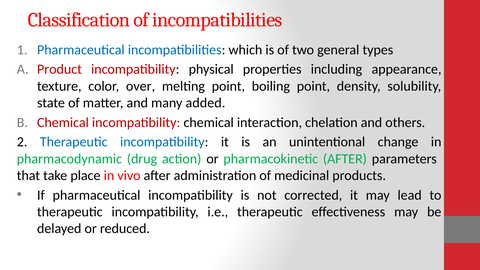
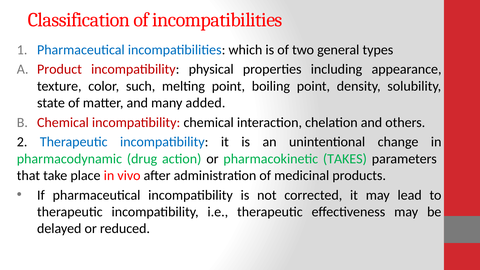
over: over -> such (141, 86)
pharmacokinetic AFTER: AFTER -> TAKES (345, 159)
